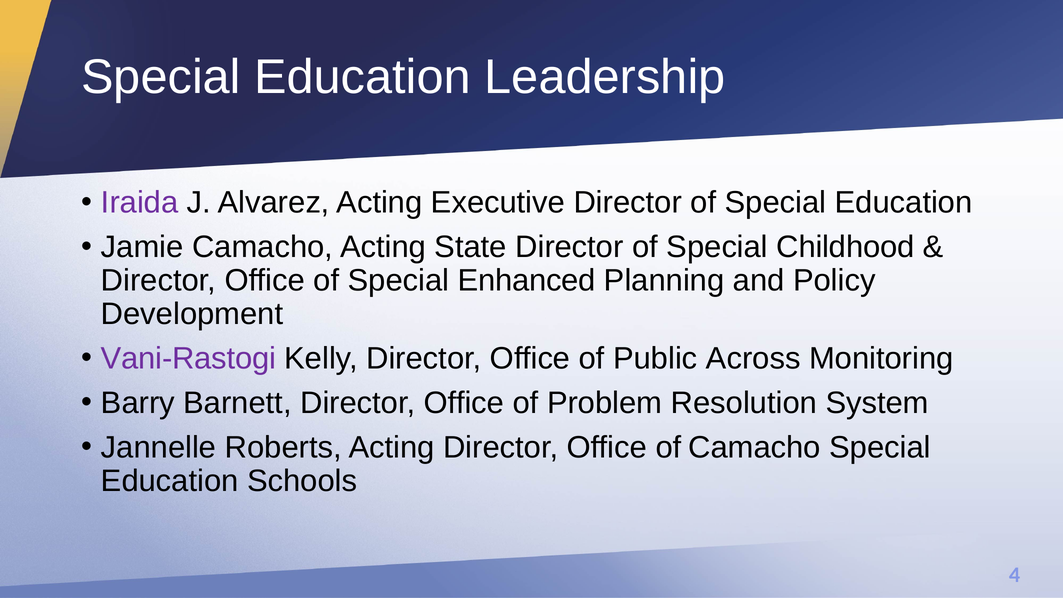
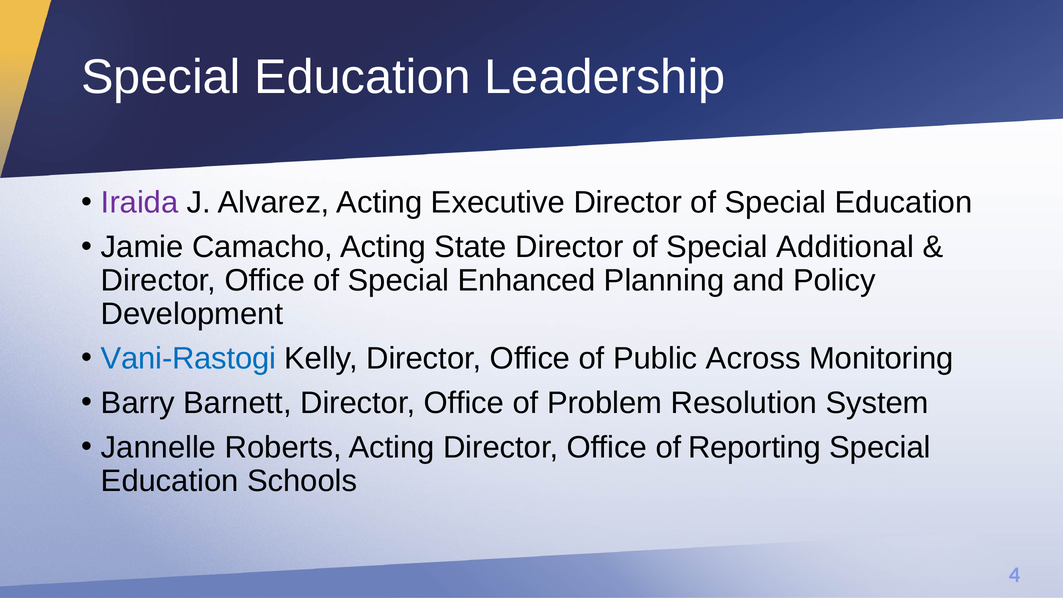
Childhood: Childhood -> Additional (845, 247)
Vani-Rastogi colour: purple -> blue (188, 358)
of Camacho: Camacho -> Reporting (755, 447)
